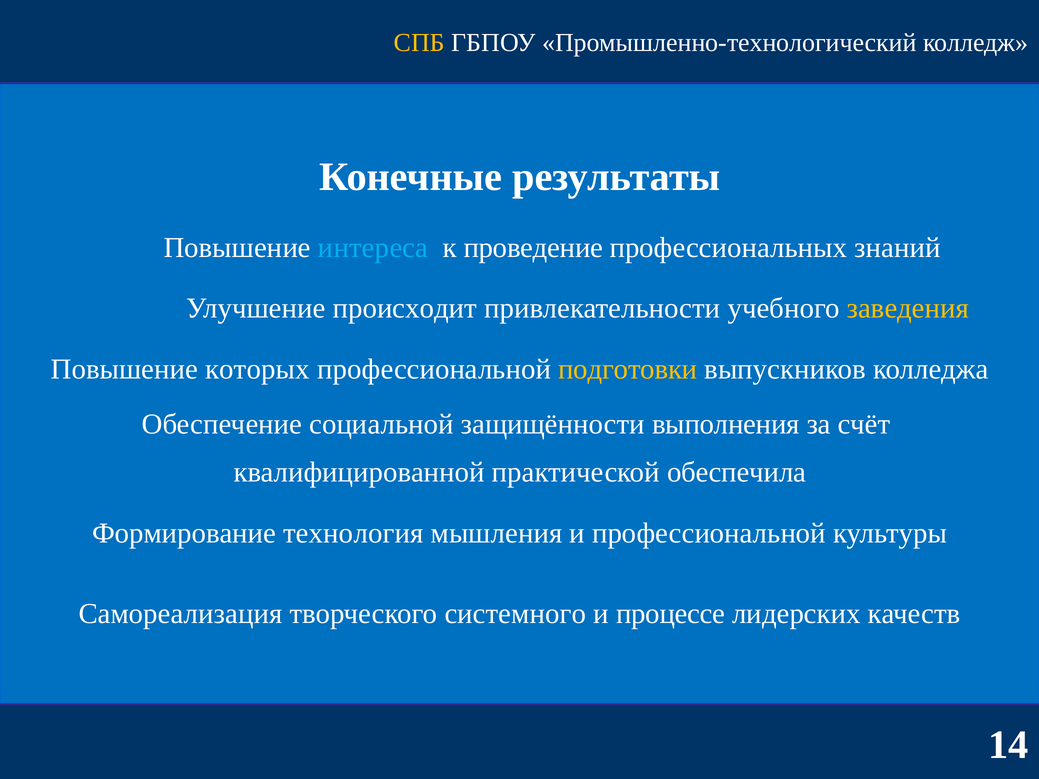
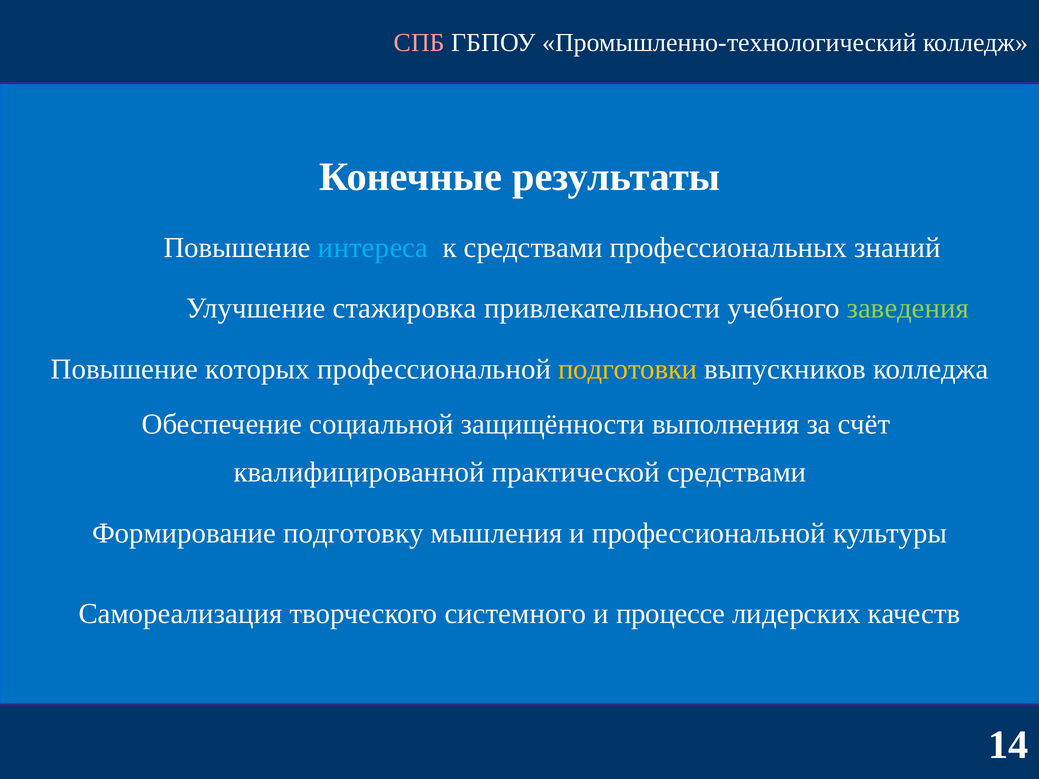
СПБ colour: yellow -> pink (419, 43)
к проведение: проведение -> средствами (533, 248)
происходит: происходит -> стажировка (405, 309)
заведения colour: yellow -> light green (908, 309)
практической обеспечила: обеспечила -> средствами (737, 473)
технология: технология -> подготовку (353, 533)
